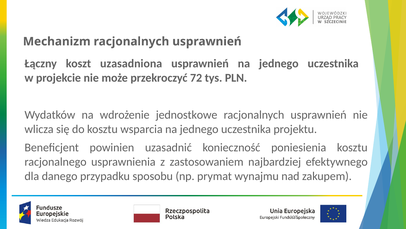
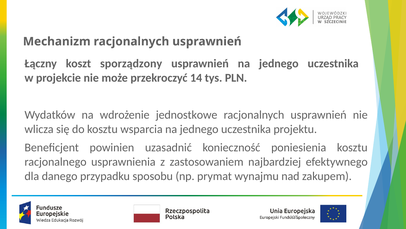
uzasadniona: uzasadniona -> sporządzony (131, 63)
72: 72 -> 14 (196, 78)
